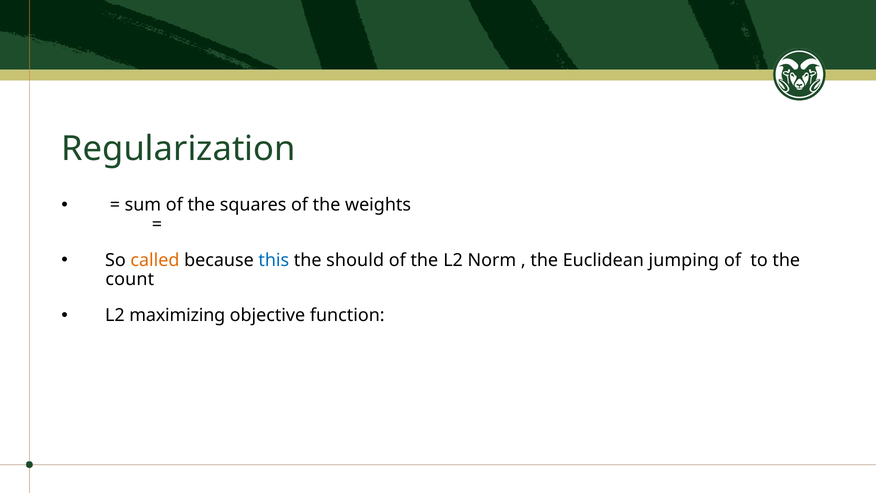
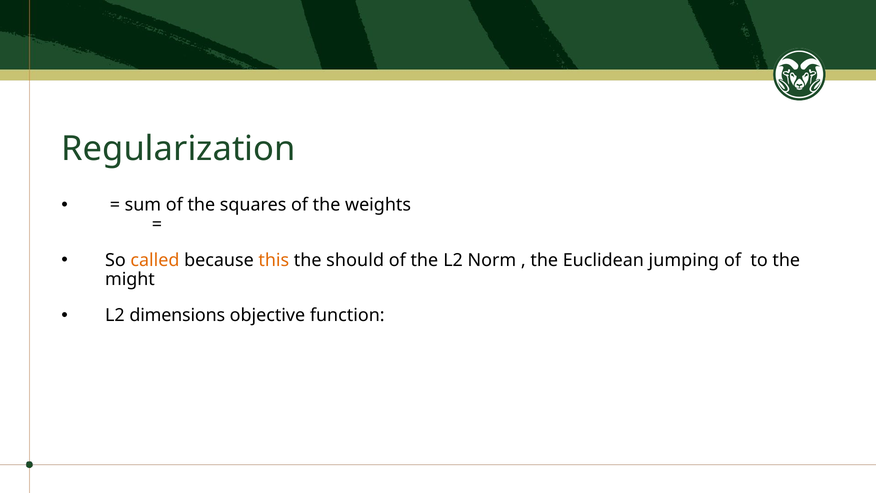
this colour: blue -> orange (274, 260)
count: count -> might (130, 279)
maximizing: maximizing -> dimensions (177, 315)
